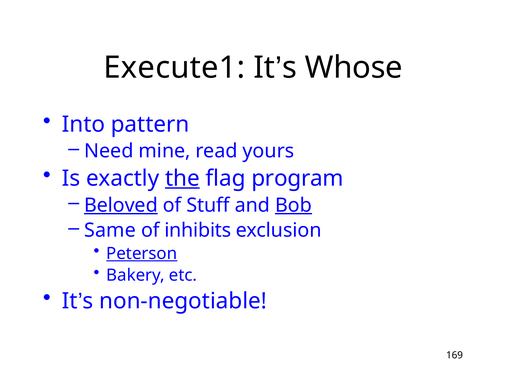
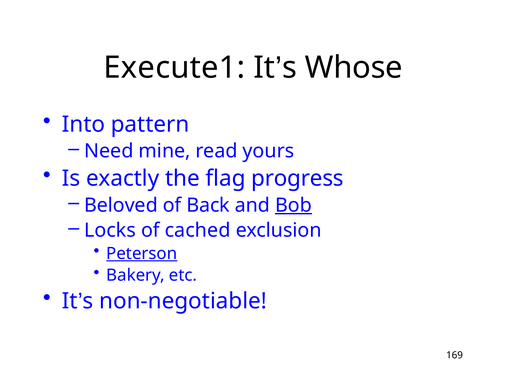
the underline: present -> none (182, 178)
program: program -> progress (297, 178)
Beloved underline: present -> none (121, 205)
Stuff: Stuff -> Back (208, 205)
Same: Same -> Locks (110, 230)
inhibits: inhibits -> cached (198, 230)
